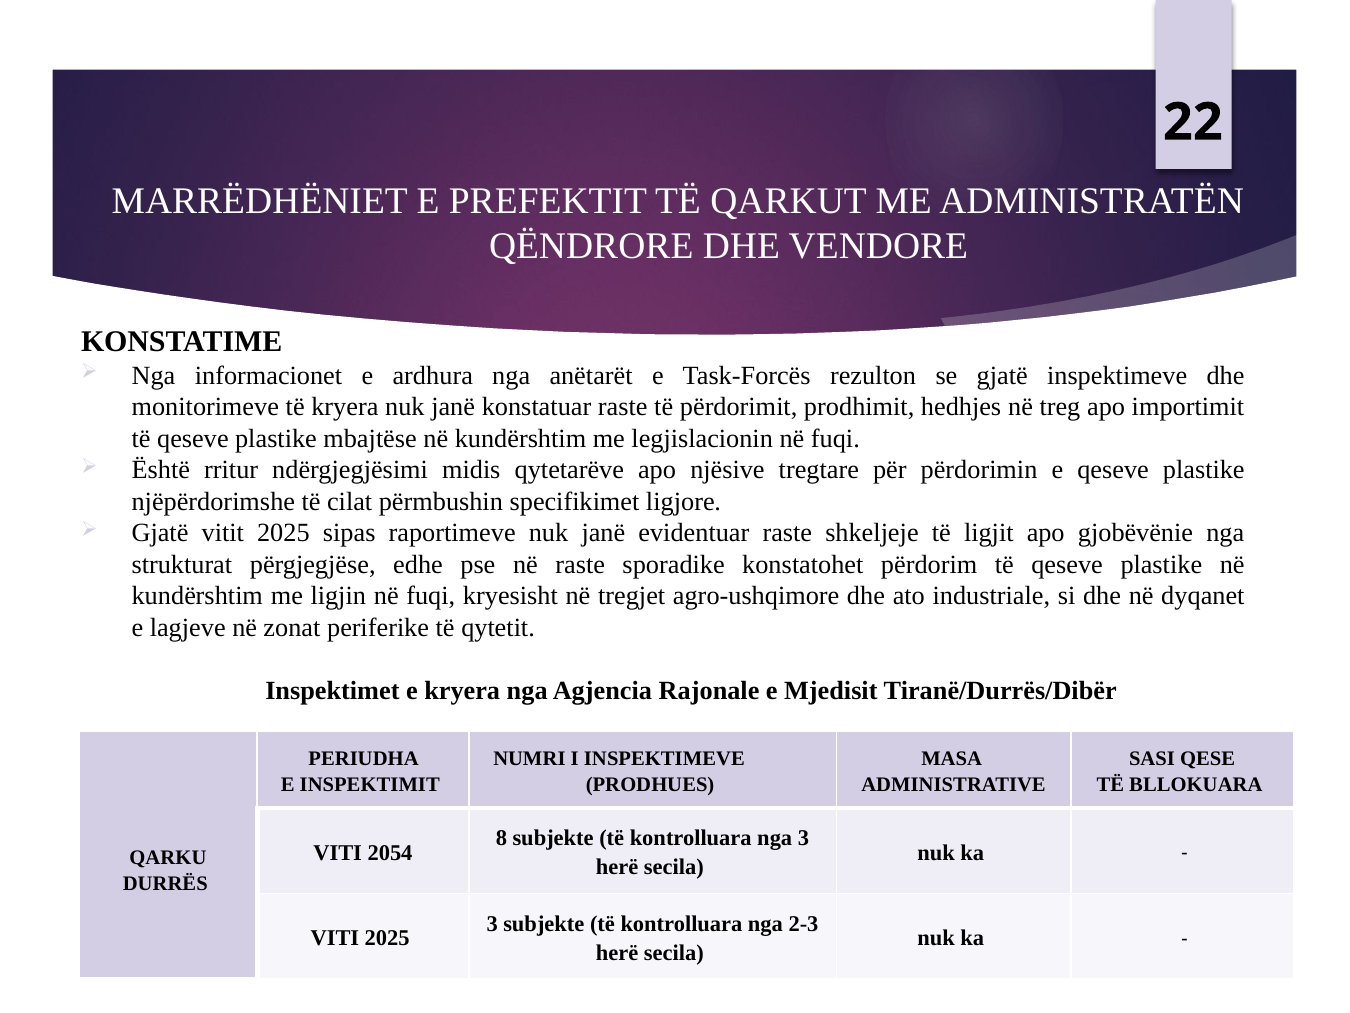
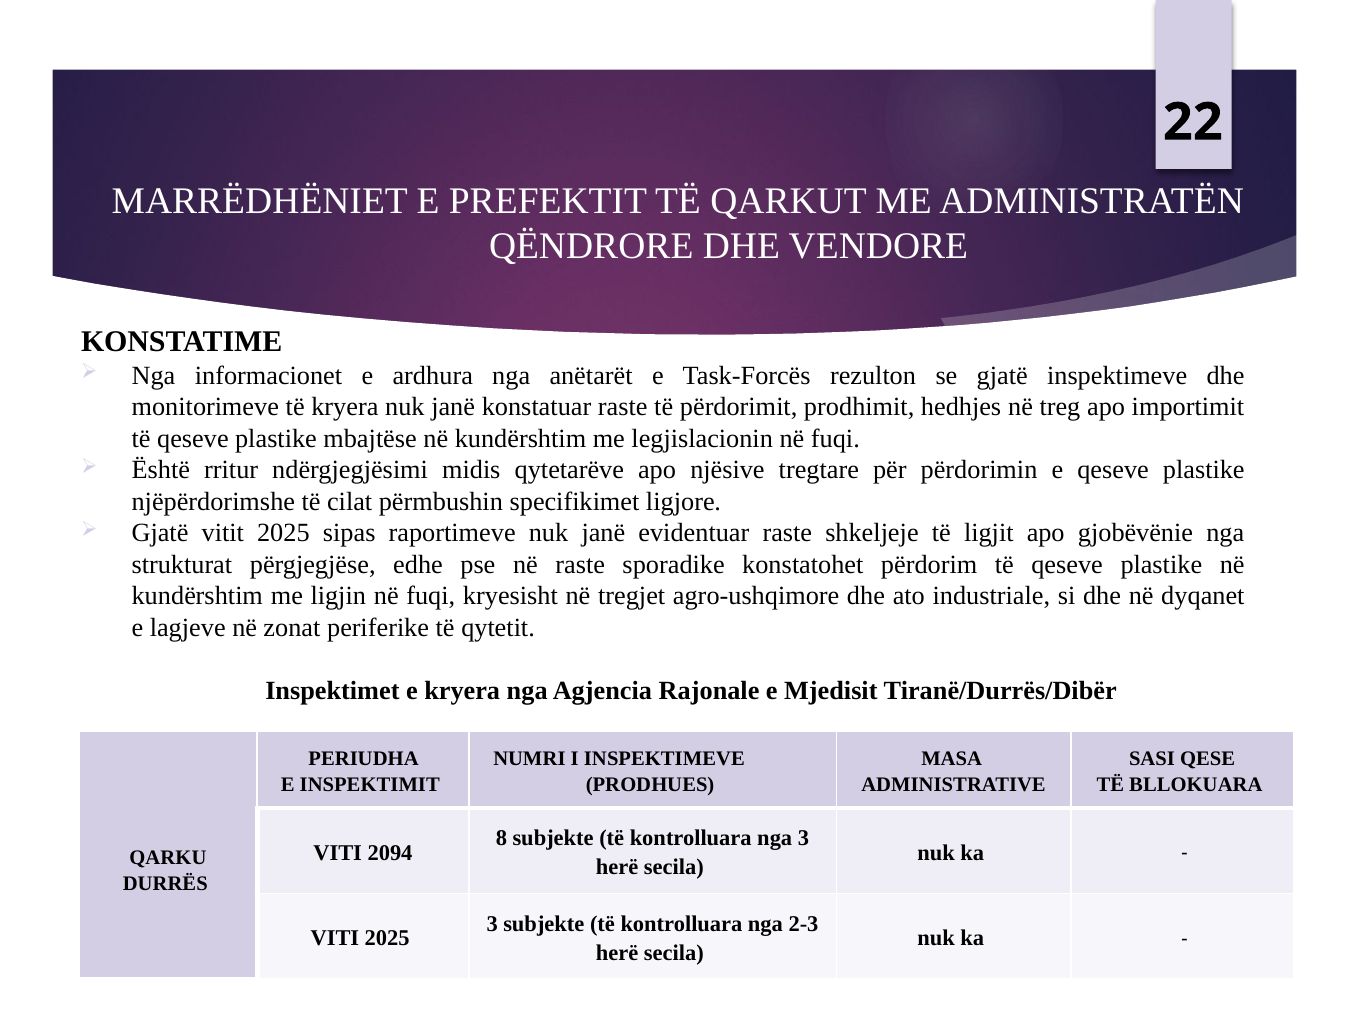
2054: 2054 -> 2094 (390, 852)
